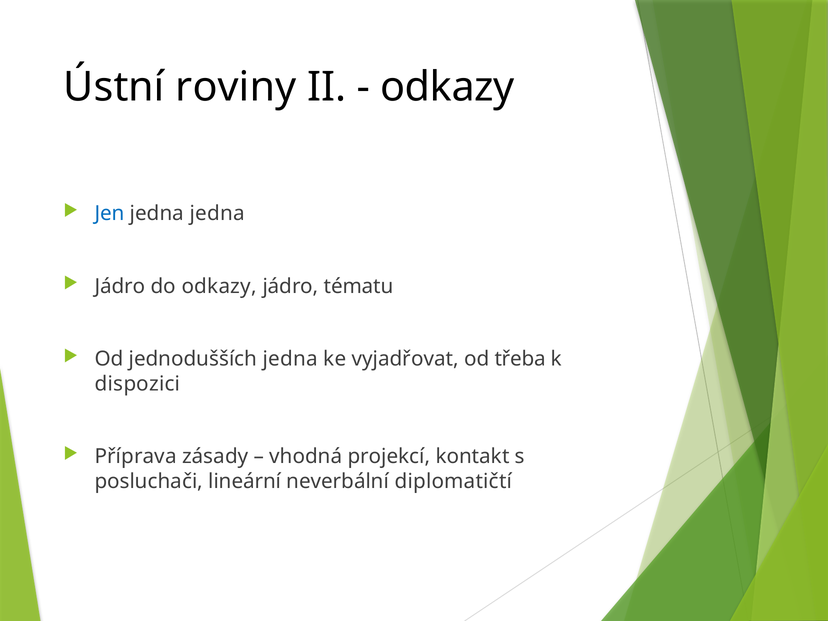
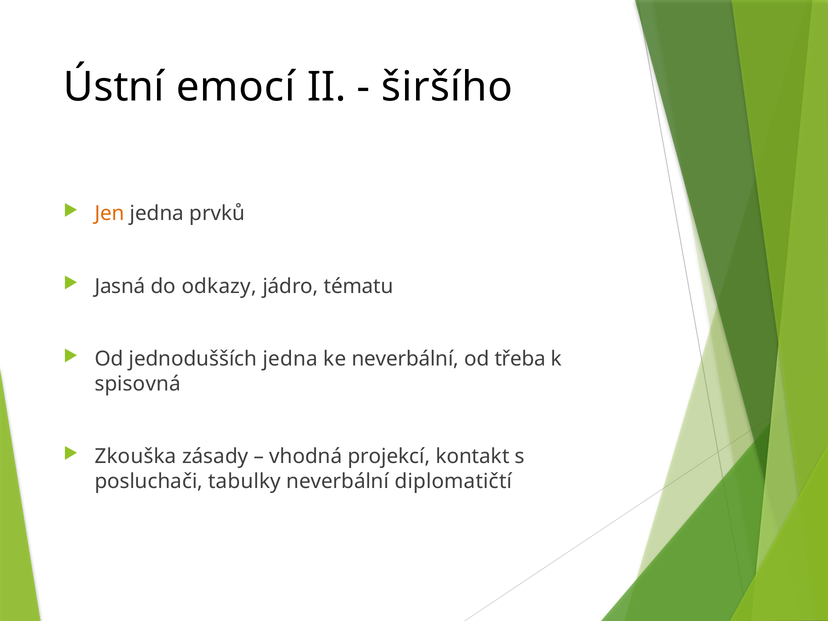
roviny: roviny -> emocí (236, 87)
odkazy: odkazy -> širšího (447, 87)
Jen colour: blue -> orange (110, 214)
jedna jedna: jedna -> prvků (217, 214)
Jádro: Jádro -> Jasná (120, 286)
ke vyjadřovat: vyjadřovat -> neverbální (405, 359)
dispozici: dispozici -> spisovná (138, 384)
Příprava: Příprava -> Zkouška (136, 457)
lineární: lineární -> tabulky (245, 481)
